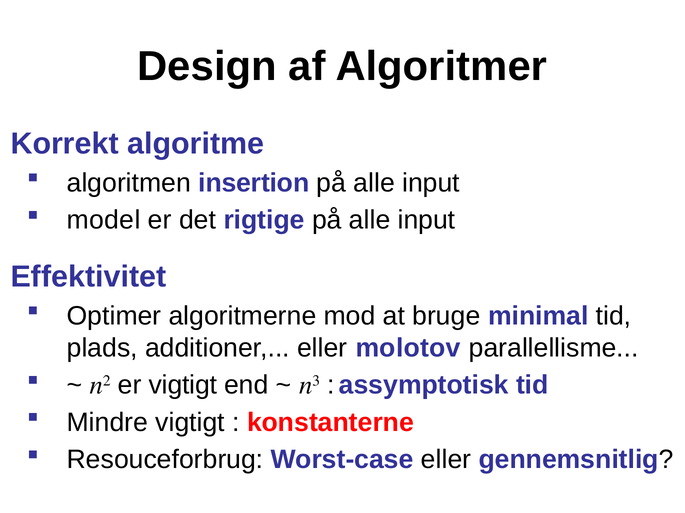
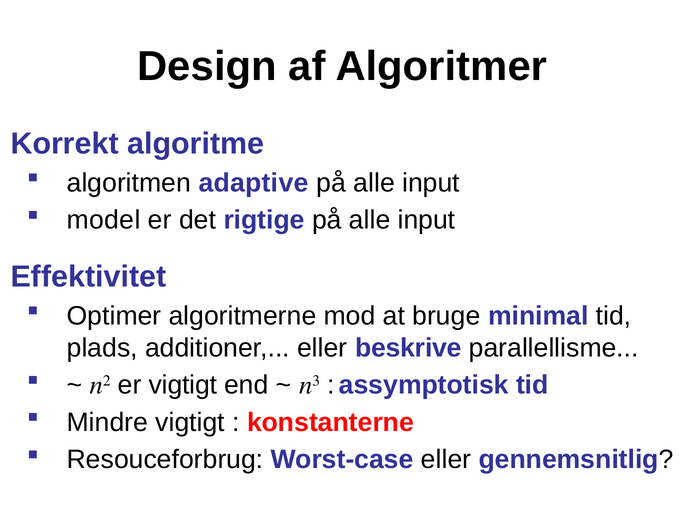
insertion: insertion -> adaptive (254, 183)
molotov: molotov -> beskrive (408, 348)
